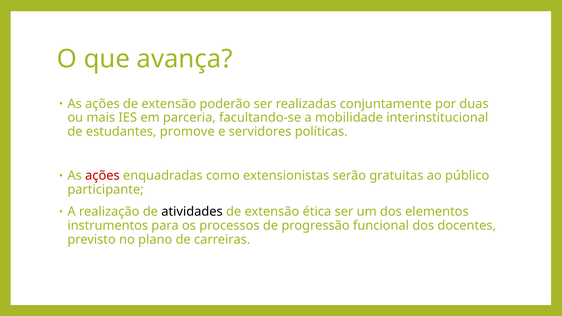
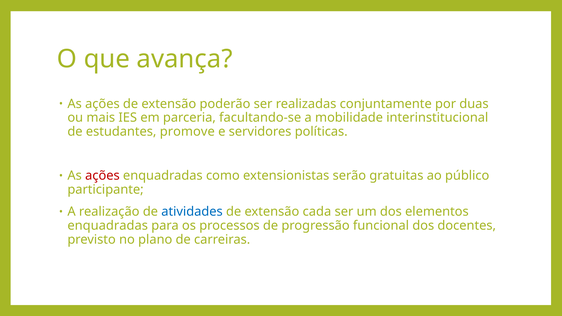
atividades colour: black -> blue (192, 212)
ética: ética -> cada (317, 212)
instrumentos: instrumentos -> enquadradas (108, 226)
